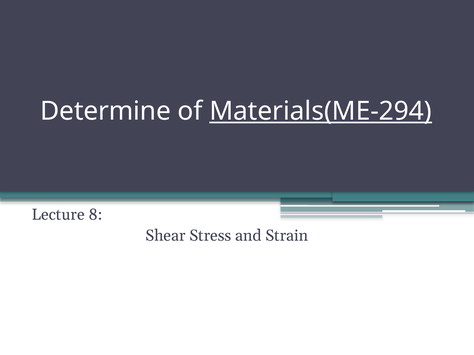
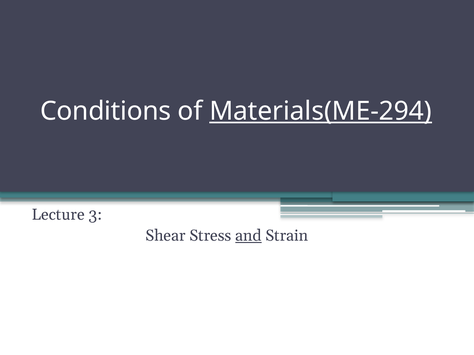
Determine: Determine -> Conditions (106, 111)
8: 8 -> 3 (95, 215)
and underline: none -> present (248, 236)
